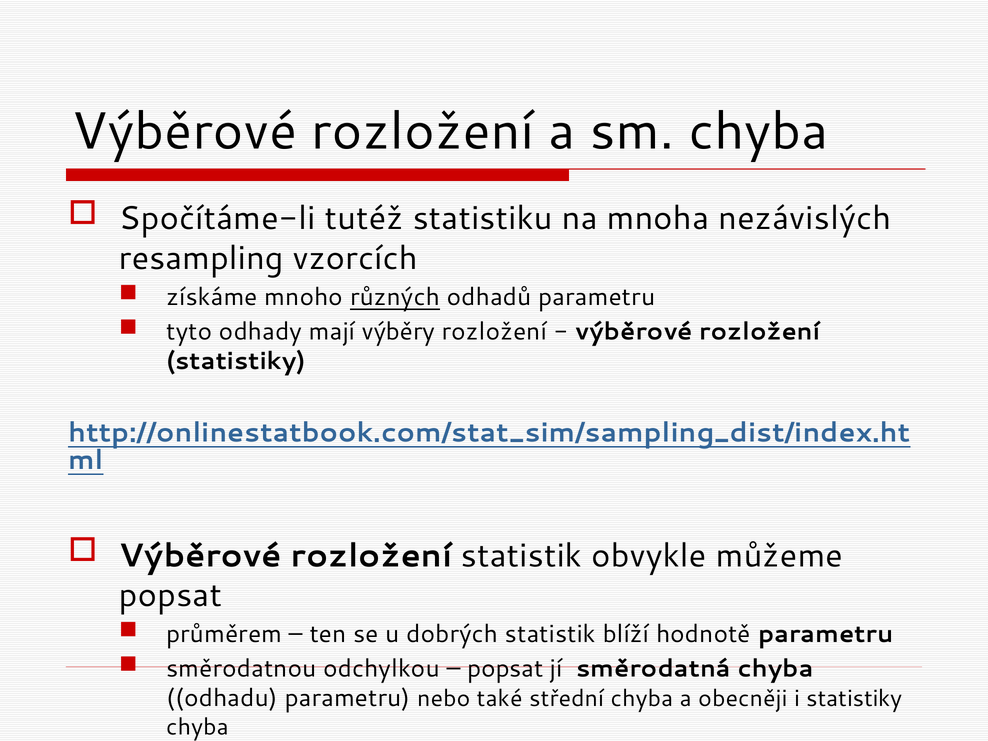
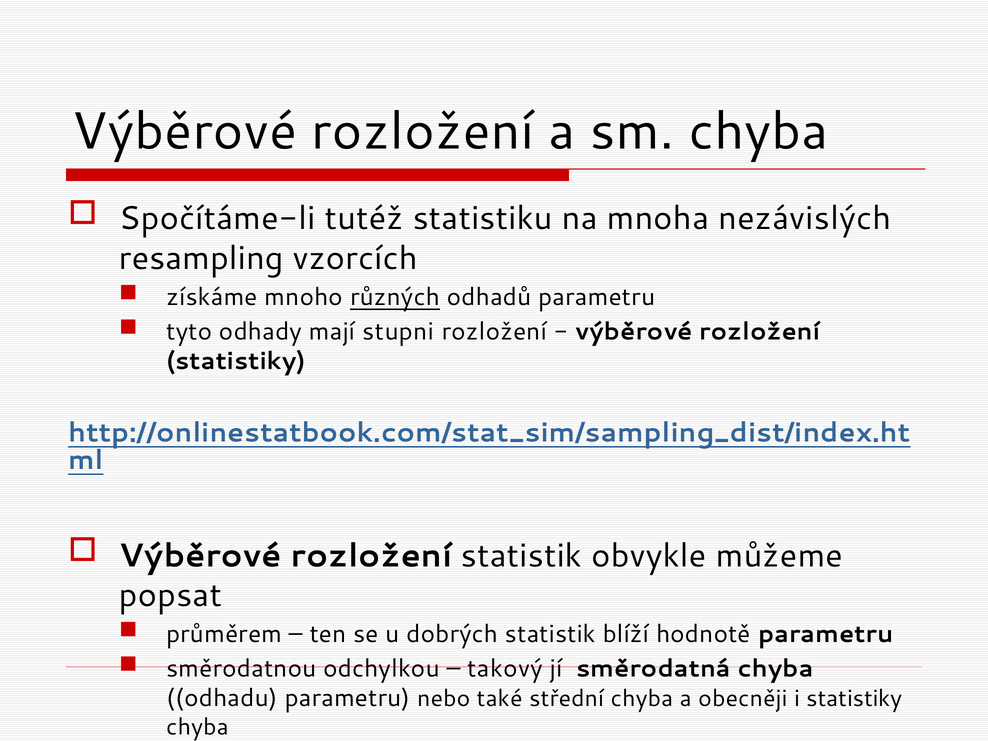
výběry: výběry -> stupni (398, 332)
popsat: popsat -> takový (505, 669)
